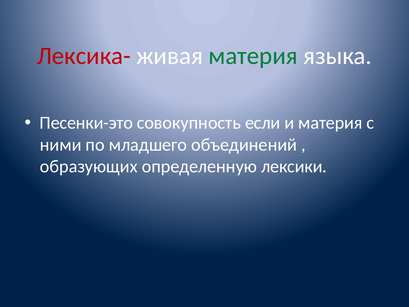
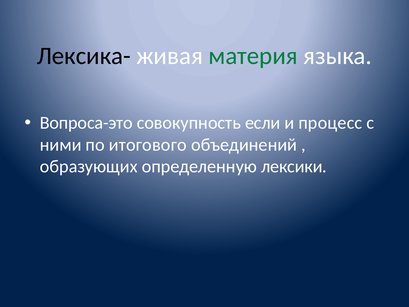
Лексика- colour: red -> black (84, 56)
Песенки-это: Песенки-это -> Вопроса-это (86, 123)
и материя: материя -> процесс (330, 123)
младшего: младшего -> итогового (148, 145)
